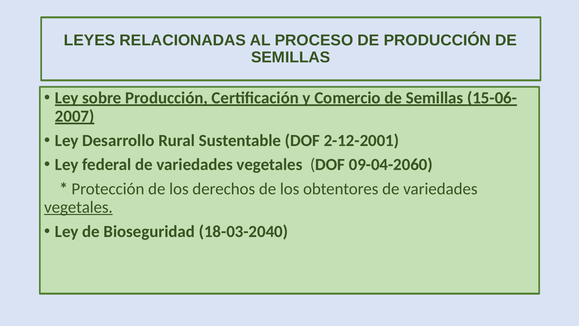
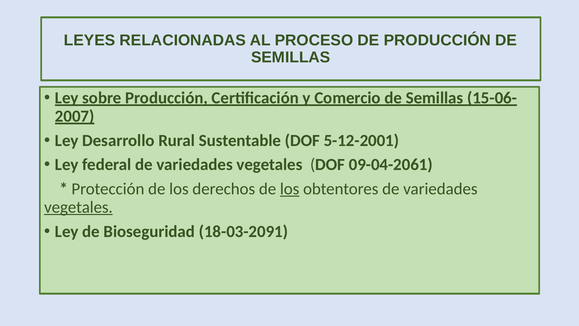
2-12-2001: 2-12-2001 -> 5-12-2001 (361, 140)
09-04-2060: 09-04-2060 -> 09-04-2061 (391, 165)
los underline: none -> present (290, 189)
18-03-2040: 18-03-2040 -> 18-03-2091 (243, 231)
